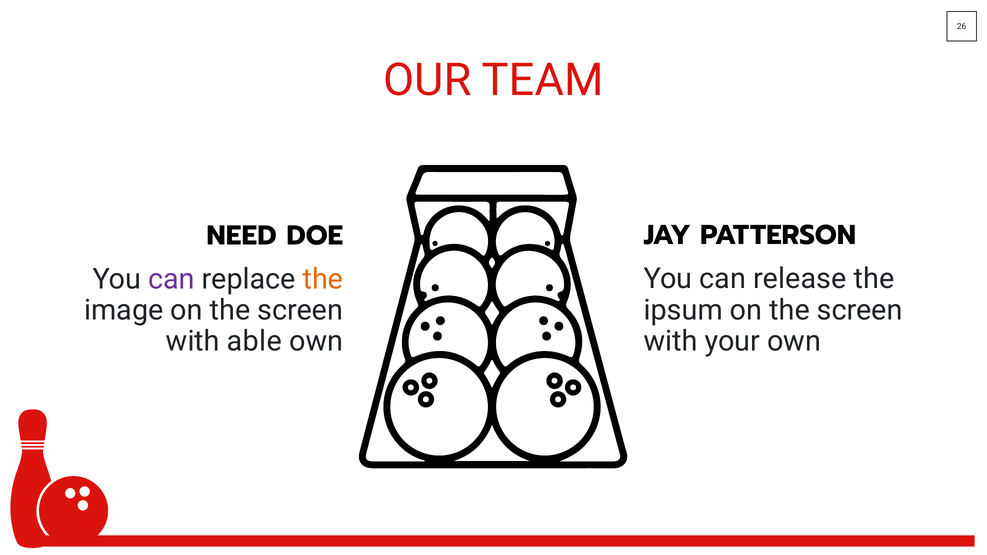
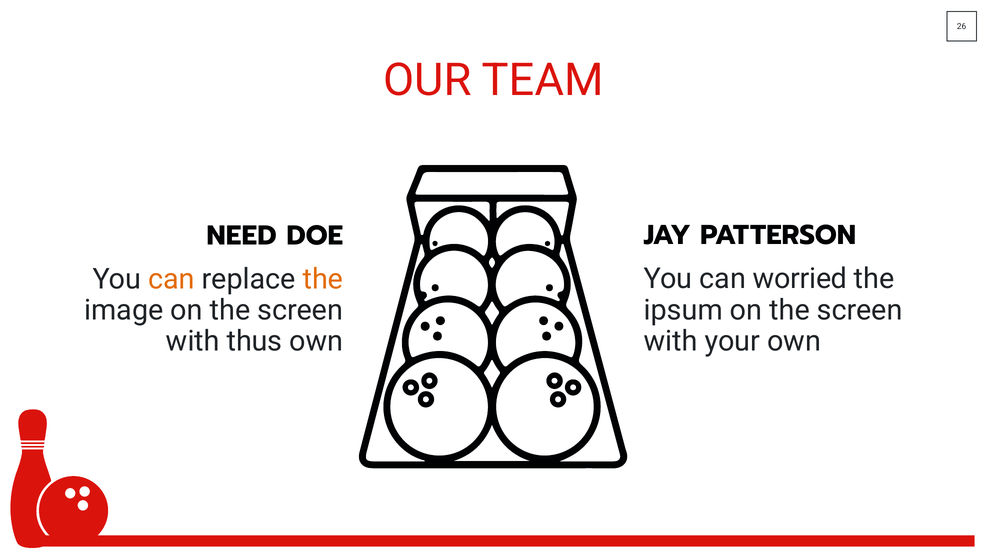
release: release -> worried (800, 279)
can colour: purple -> orange (172, 279)
able: able -> thus (255, 341)
